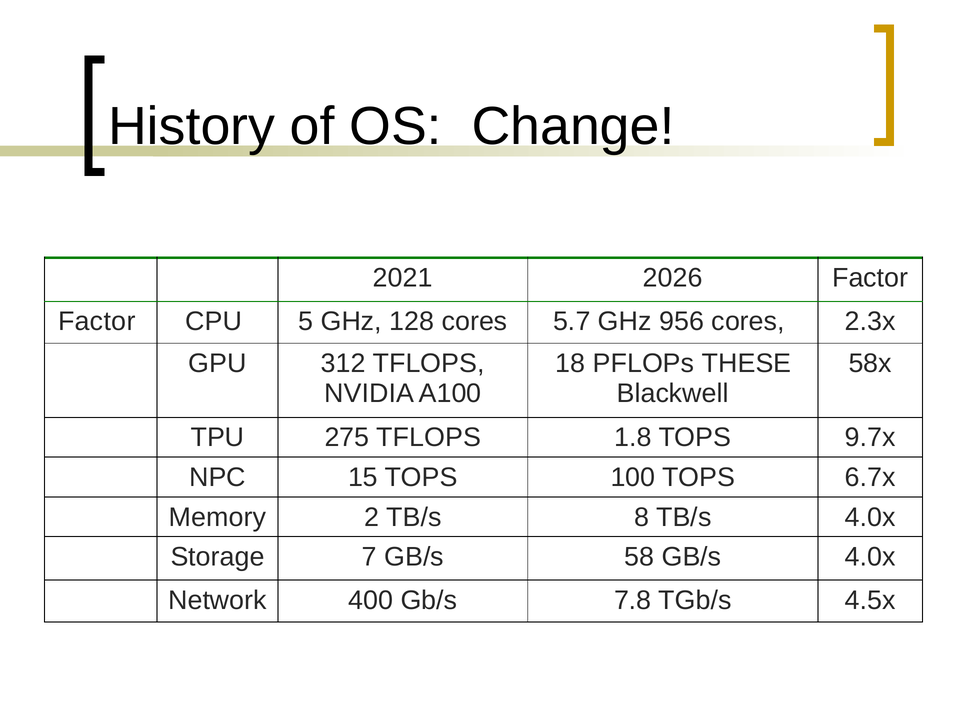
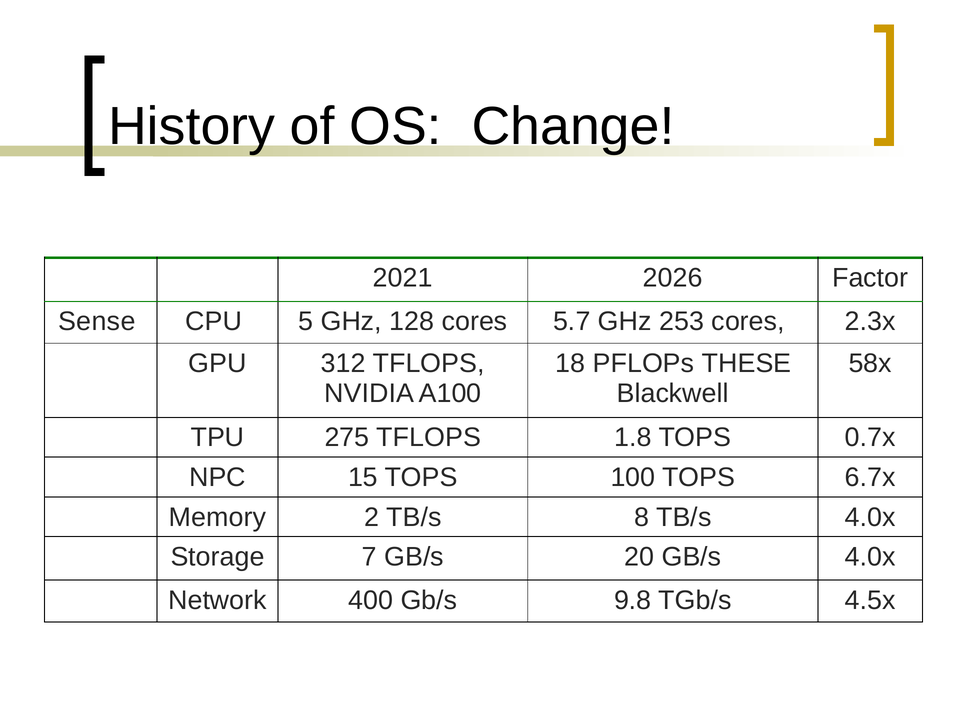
Factor: Factor -> Sense (97, 322)
956: 956 -> 253 (682, 322)
9.7x: 9.7x -> 0.7x (870, 438)
58: 58 -> 20 (639, 557)
7.8: 7.8 -> 9.8 (633, 601)
